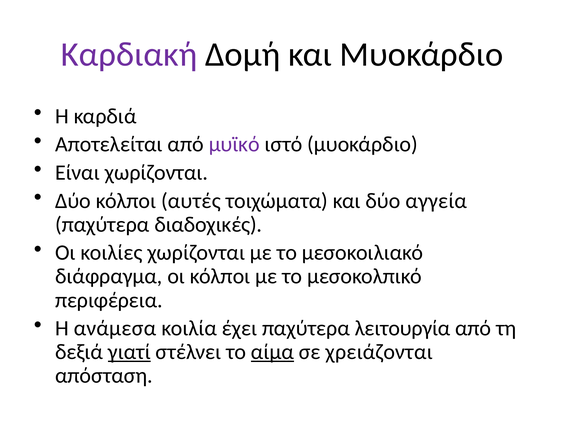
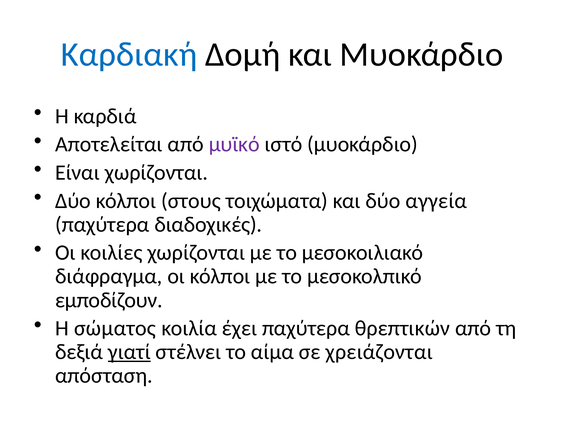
Καρδιακή colour: purple -> blue (129, 55)
αυτές: αυτές -> στους (191, 201)
περιφέρεια: περιφέρεια -> εμποδίζουν (109, 301)
ανάμεσα: ανάμεσα -> σώματος (115, 329)
λειτουργία: λειτουργία -> θρεπτικών (402, 329)
αίμα underline: present -> none (272, 353)
